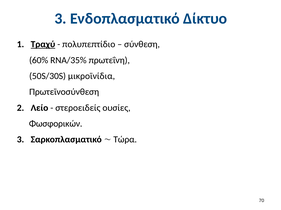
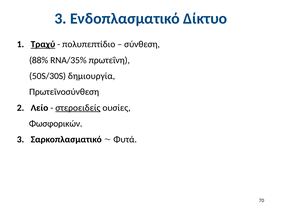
60%: 60% -> 88% (39, 60)
μικροϊνίδια: μικροϊνίδια -> δημιουργία (92, 76)
στεροειδείς underline: none -> present (78, 108)
Τώρα: Τώρα -> Φυτά (125, 140)
